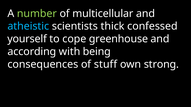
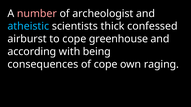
number colour: light green -> pink (37, 14)
multicellular: multicellular -> archeologist (103, 14)
yourself: yourself -> airburst (27, 39)
of stuff: stuff -> cope (106, 64)
strong: strong -> raging (161, 64)
